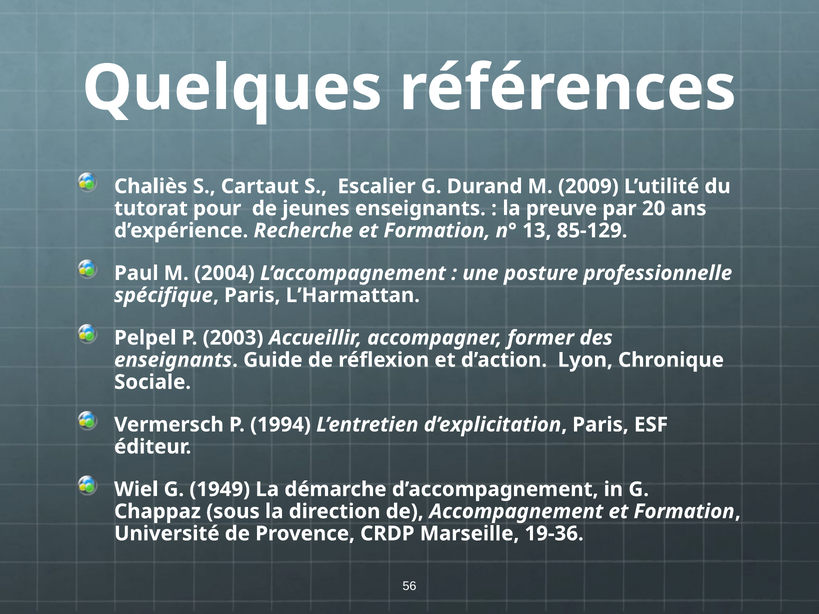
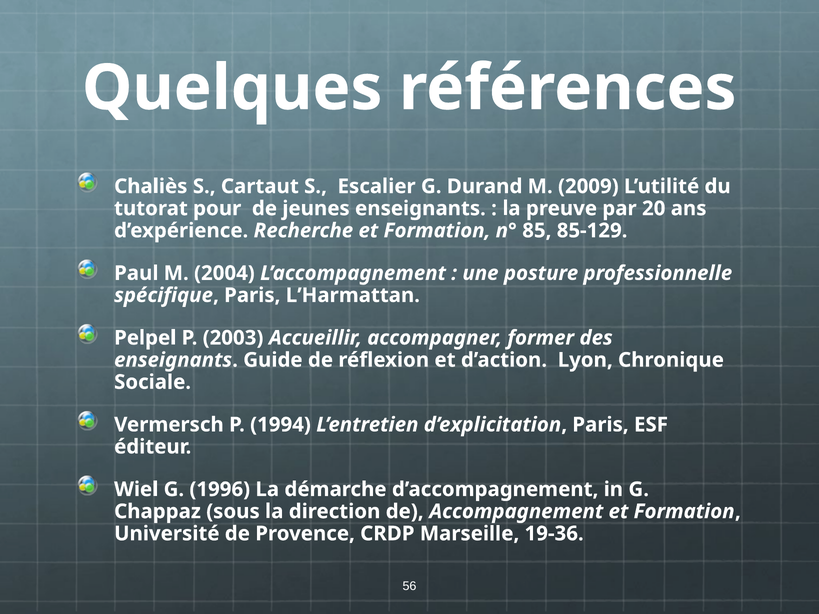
13: 13 -> 85 (537, 231)
1949: 1949 -> 1996 (220, 490)
